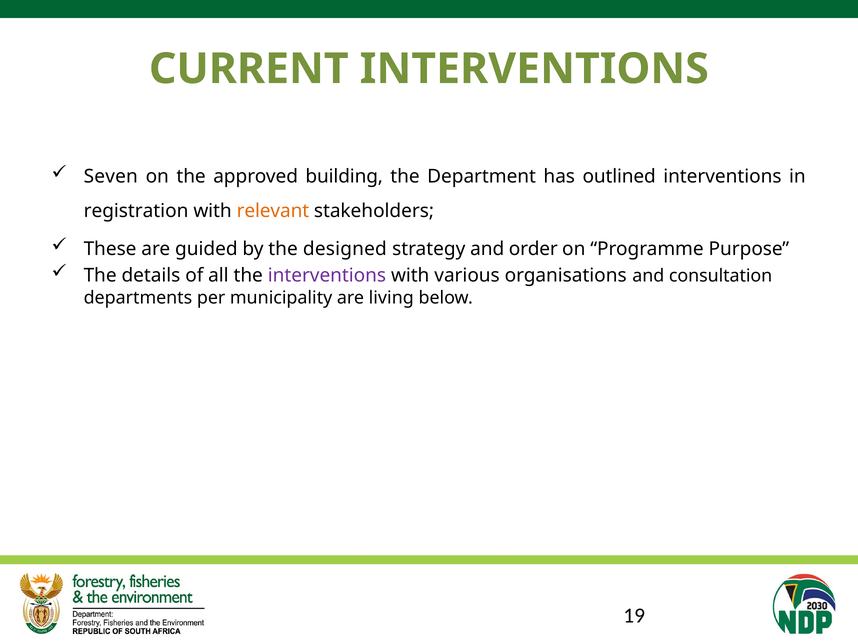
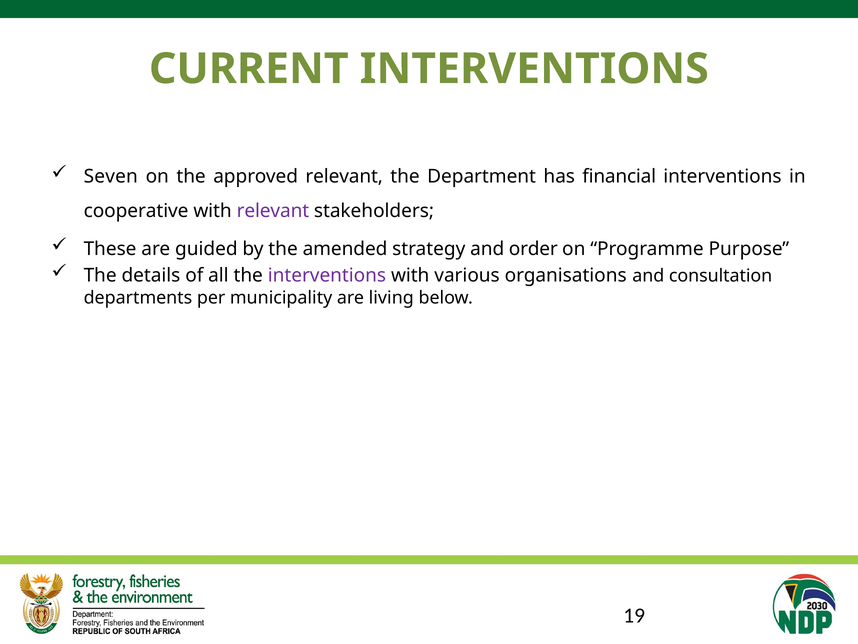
approved building: building -> relevant (344, 176)
outlined: outlined -> financial (619, 176)
registration: registration -> cooperative (136, 211)
relevant colour: orange -> purple (273, 211)
designed: designed -> amended (345, 249)
